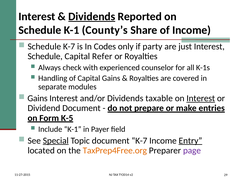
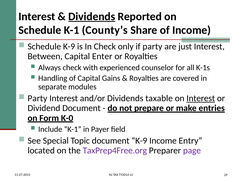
Schedule K-7: K-7 -> K-9 (69, 46)
In Codes: Codes -> Check (105, 46)
Schedule: Schedule -> Between (45, 56)
Refer: Refer -> Enter (102, 56)
Gains: Gains -> Party (37, 98)
K-5: K-5 -> K-0 (67, 118)
Special underline: present -> none (56, 140)
document K-7: K-7 -> K-9 (139, 140)
Entry underline: present -> none (190, 140)
TaxPrep4Free.org colour: orange -> purple (115, 150)
